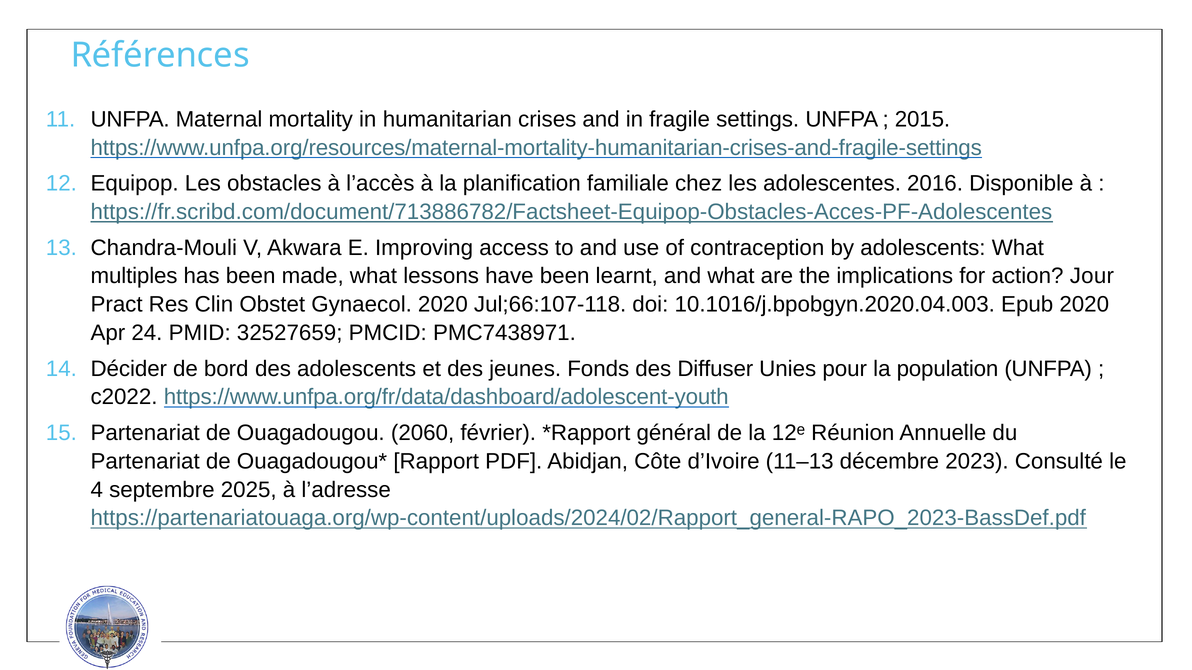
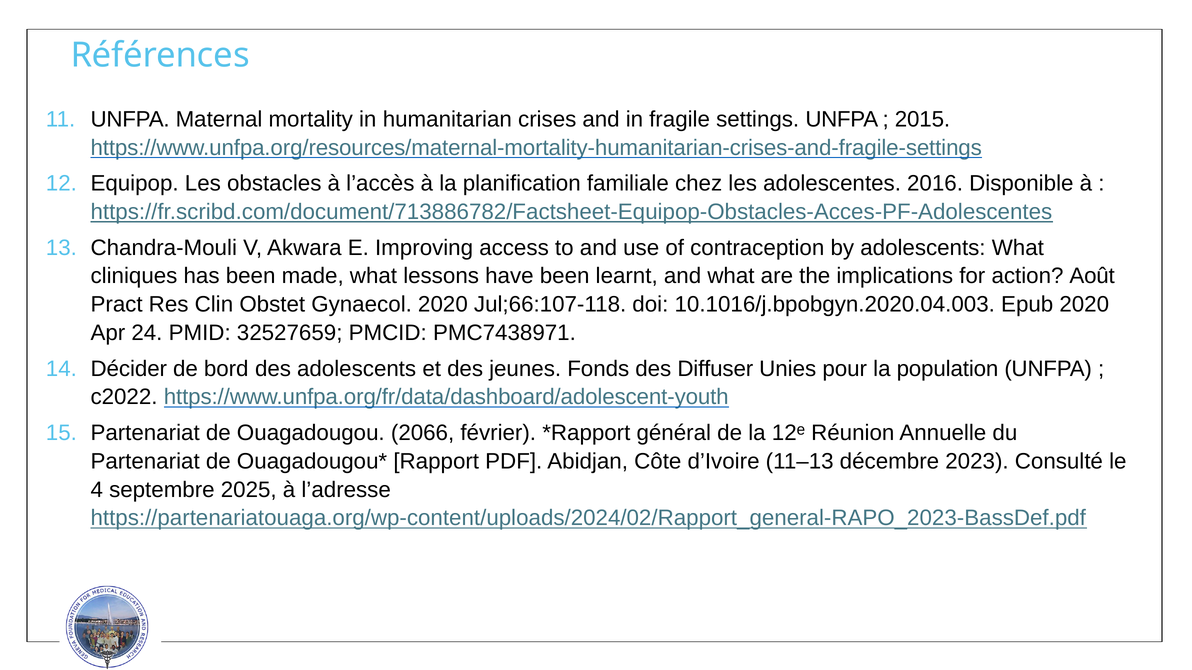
multiples: multiples -> cliniques (134, 276)
Jour: Jour -> Août (1092, 276)
2060: 2060 -> 2066 (423, 433)
